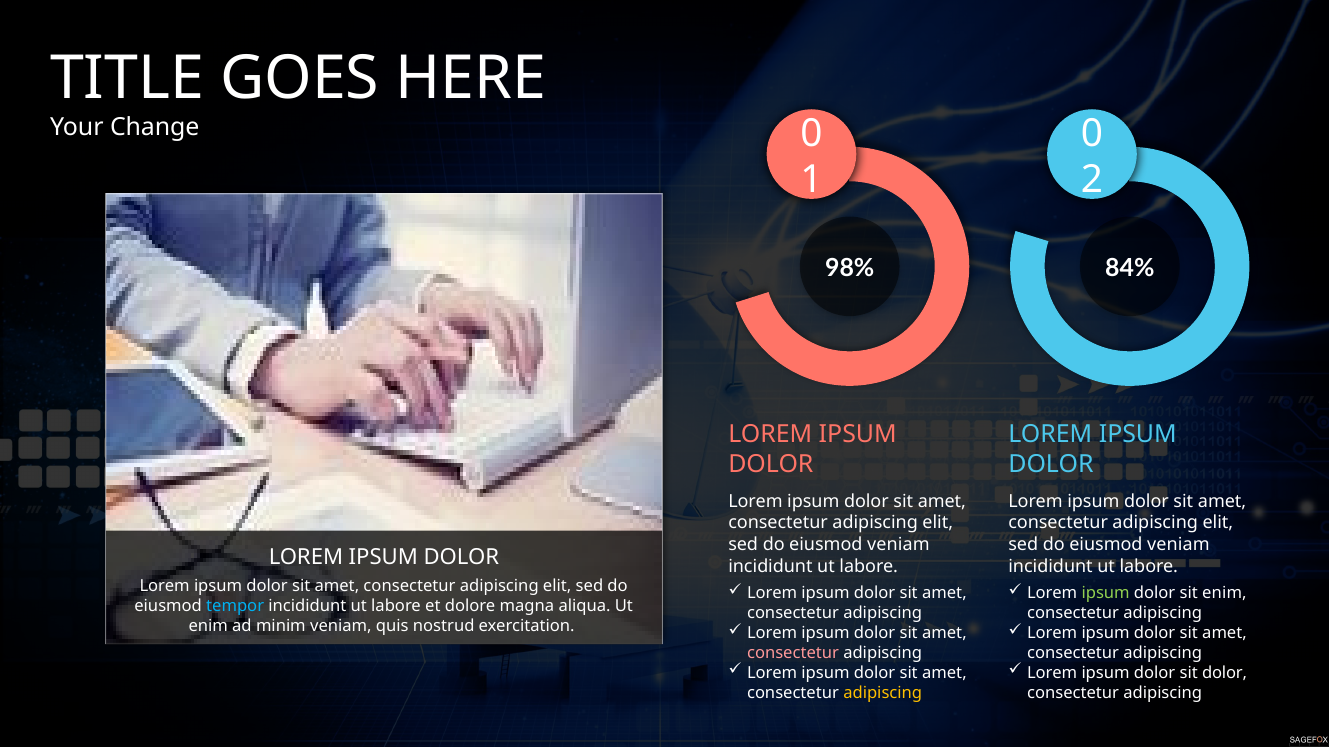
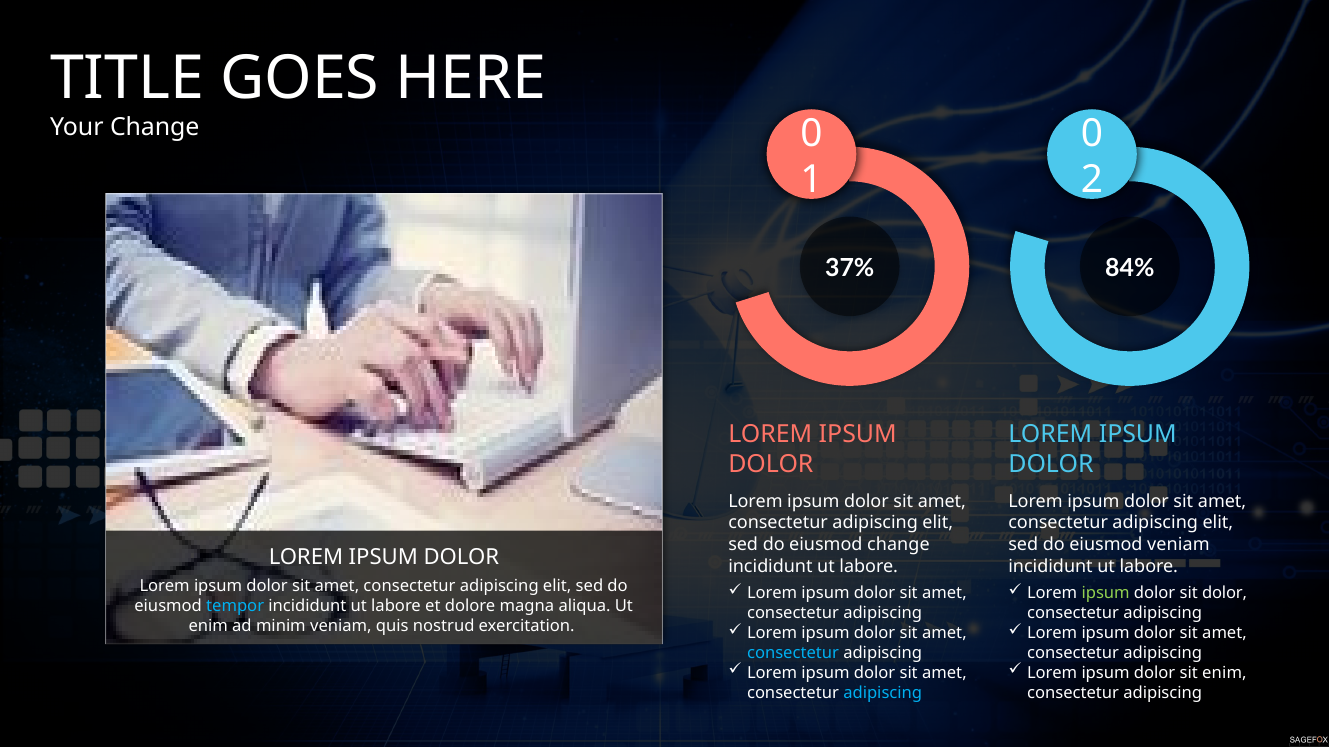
98%: 98% -> 37% (850, 268)
veniam: veniam -> change (898, 545)
sit enim: enim -> dolor (1225, 594)
consectetur colour: pink -> light blue (793, 654)
sit dolor: dolor -> enim (1224, 674)
adipiscing colour: yellow -> light blue (883, 693)
